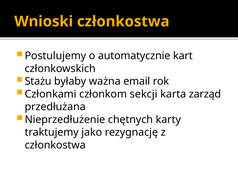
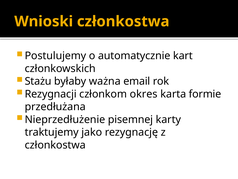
Członkami: Członkami -> Rezygnacji (51, 94)
sekcji: sekcji -> okres (144, 94)
zarząd: zarząd -> formie (205, 94)
chętnych: chętnych -> pisemnej (130, 119)
